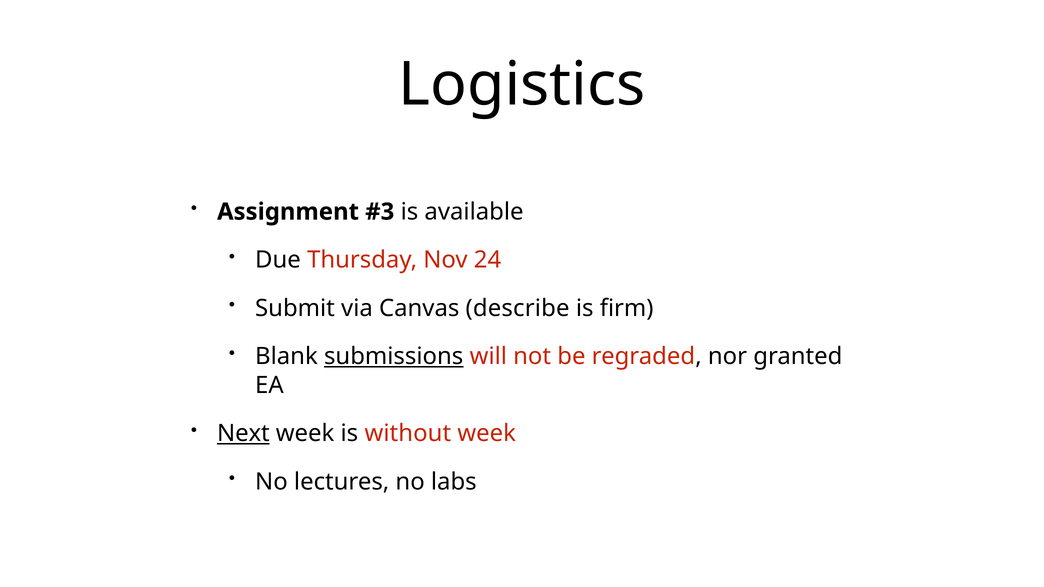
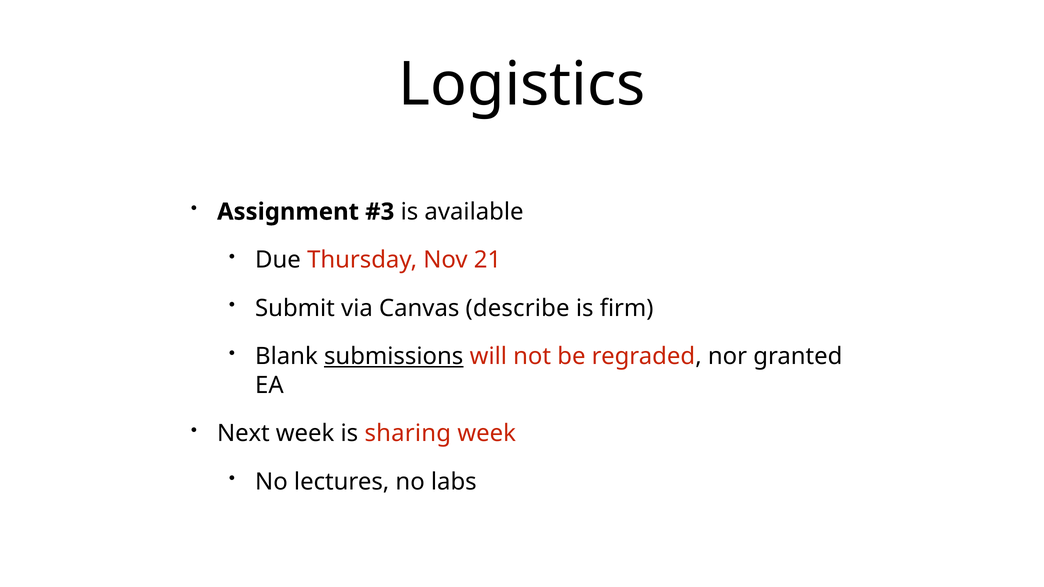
24: 24 -> 21 (488, 260)
Next underline: present -> none (243, 434)
without: without -> sharing (408, 434)
